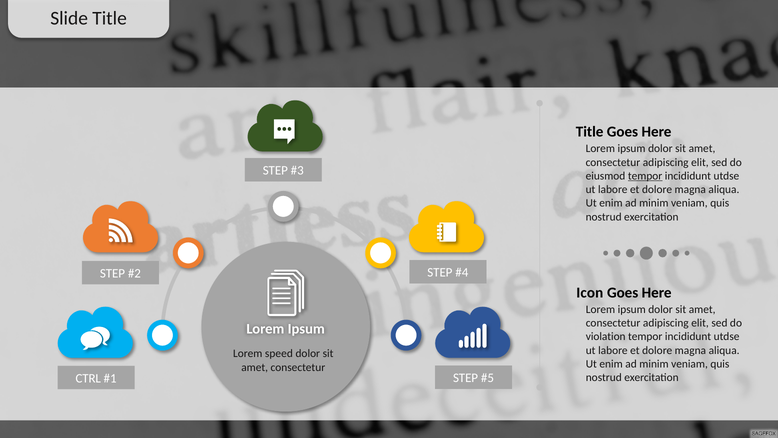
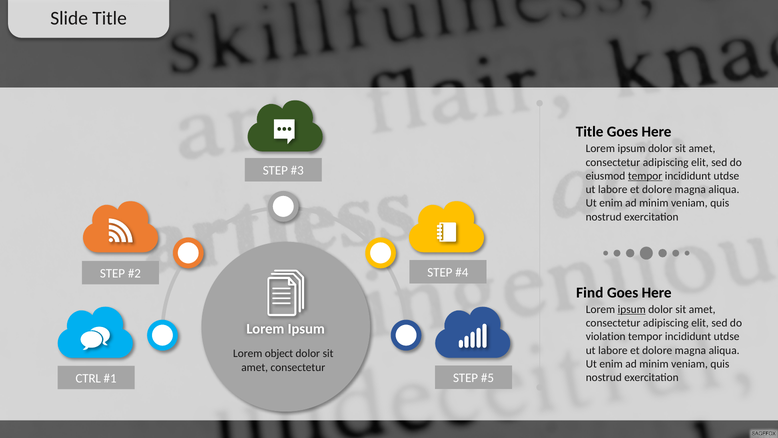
Icon: Icon -> Find (590, 292)
ipsum underline: none -> present (632, 309)
speed: speed -> object (279, 353)
